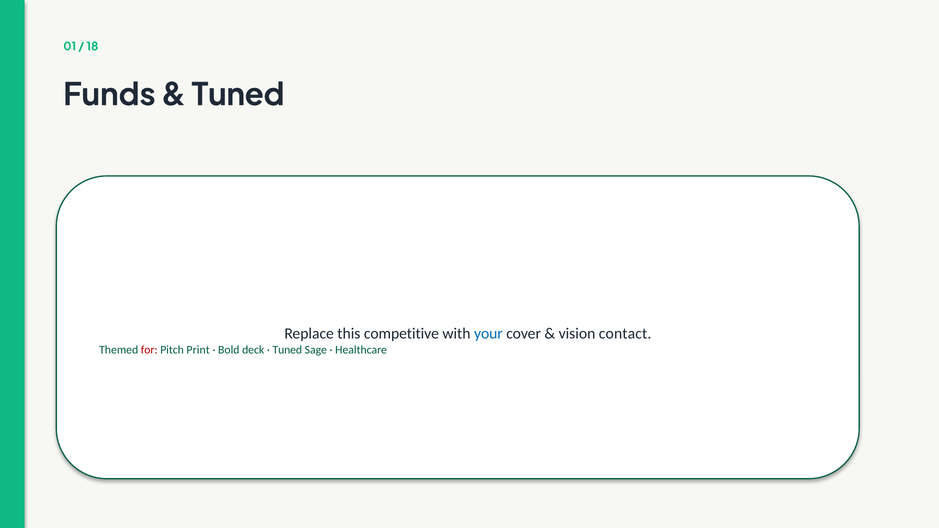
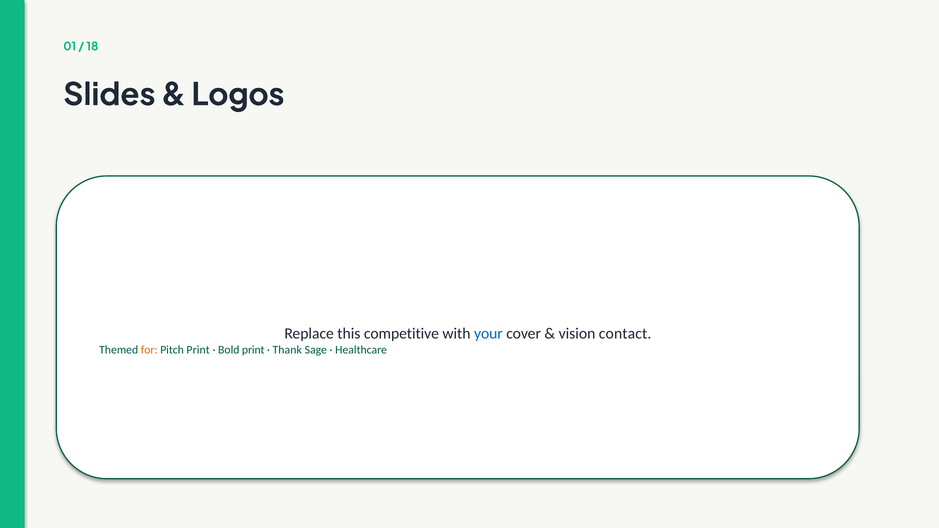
Funds: Funds -> Slides (109, 95)
Tuned: Tuned -> Logos (238, 95)
for colour: red -> orange (149, 350)
Bold deck: deck -> print (253, 350)
Tuned: Tuned -> Thank (287, 350)
